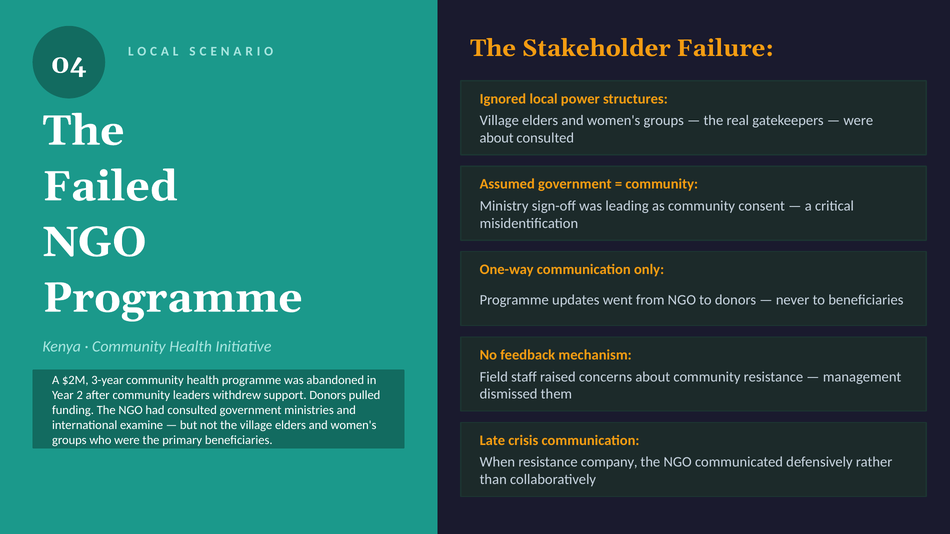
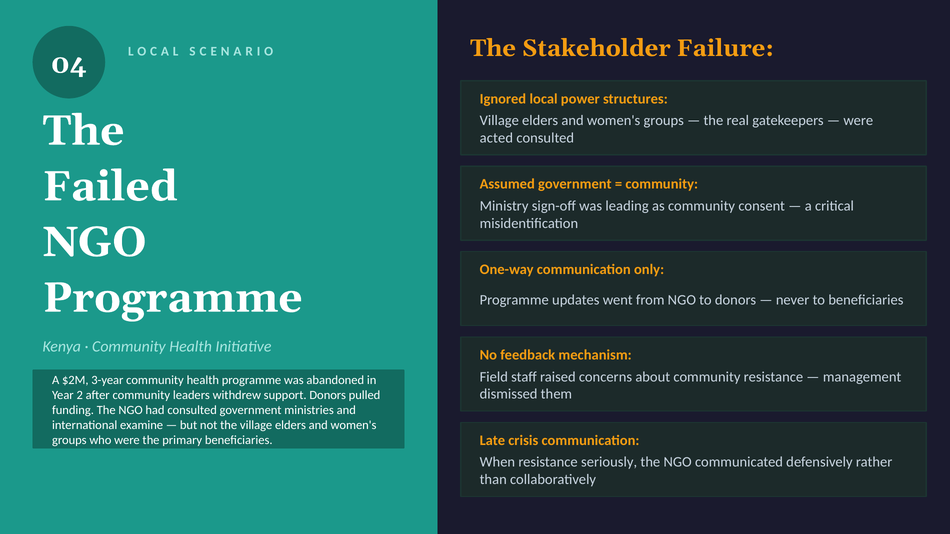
about: about -> acted (496, 138)
company: company -> seriously (609, 463)
